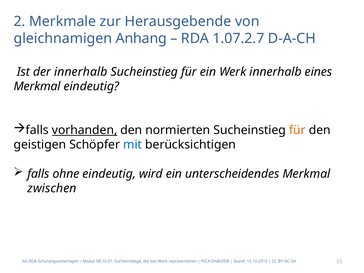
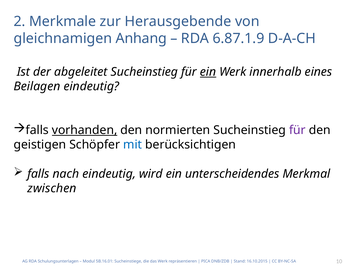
1.07.2.7: 1.07.2.7 -> 6.87.1.9 (238, 38)
der innerhalb: innerhalb -> abgeleitet (81, 72)
ein underline: none -> present (208, 72)
Merkmal: Merkmal -> Beilagen (37, 86)
für colour: orange -> purple (297, 130)
ohne: ohne -> nach (66, 174)
